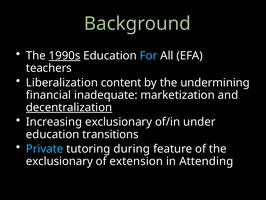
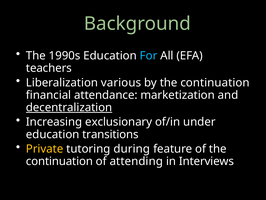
1990s underline: present -> none (65, 56)
content: content -> various (121, 82)
by the undermining: undermining -> continuation (215, 82)
inadequate: inadequate -> attendance (106, 95)
Private colour: light blue -> yellow (45, 149)
exclusionary: exclusionary -> continuation (59, 161)
extension: extension -> attending (136, 161)
Attending: Attending -> Interviews (206, 161)
